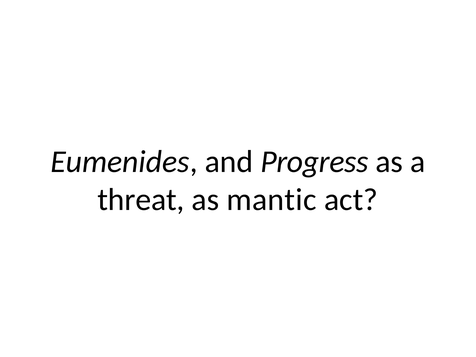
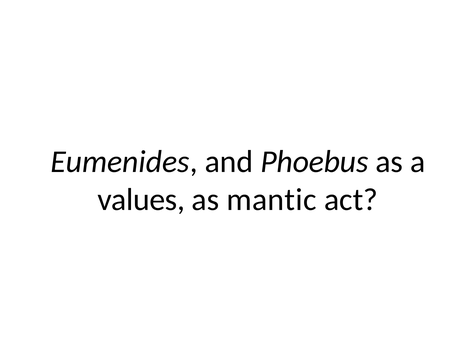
Progress: Progress -> Phoebus (314, 162)
threat: threat -> values (141, 200)
